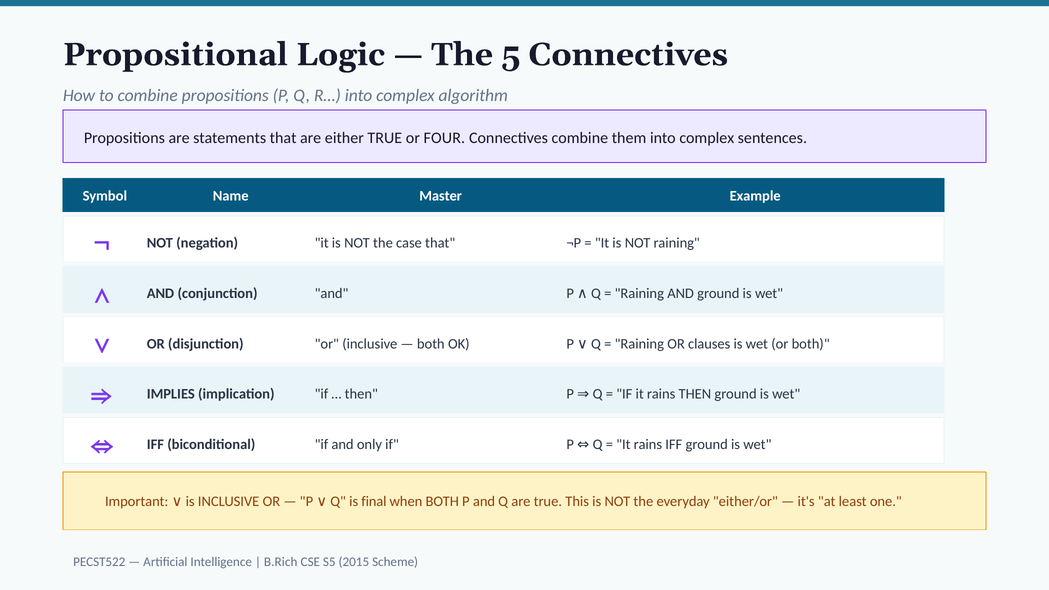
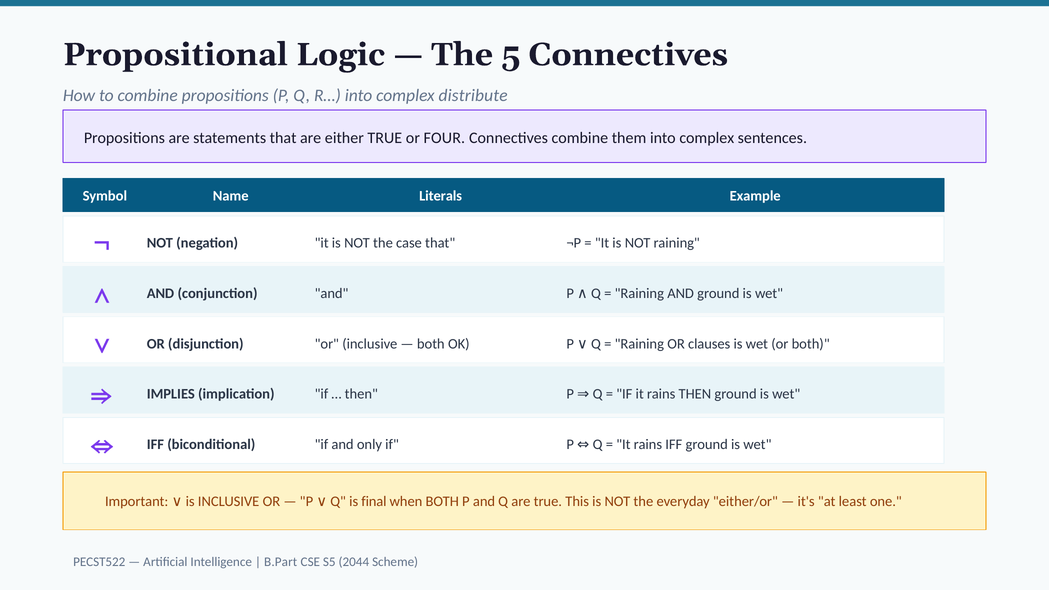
algorithm: algorithm -> distribute (473, 96)
Master: Master -> Literals (441, 196)
B.Rich: B.Rich -> B.Part (281, 562)
2015: 2015 -> 2044 (354, 562)
